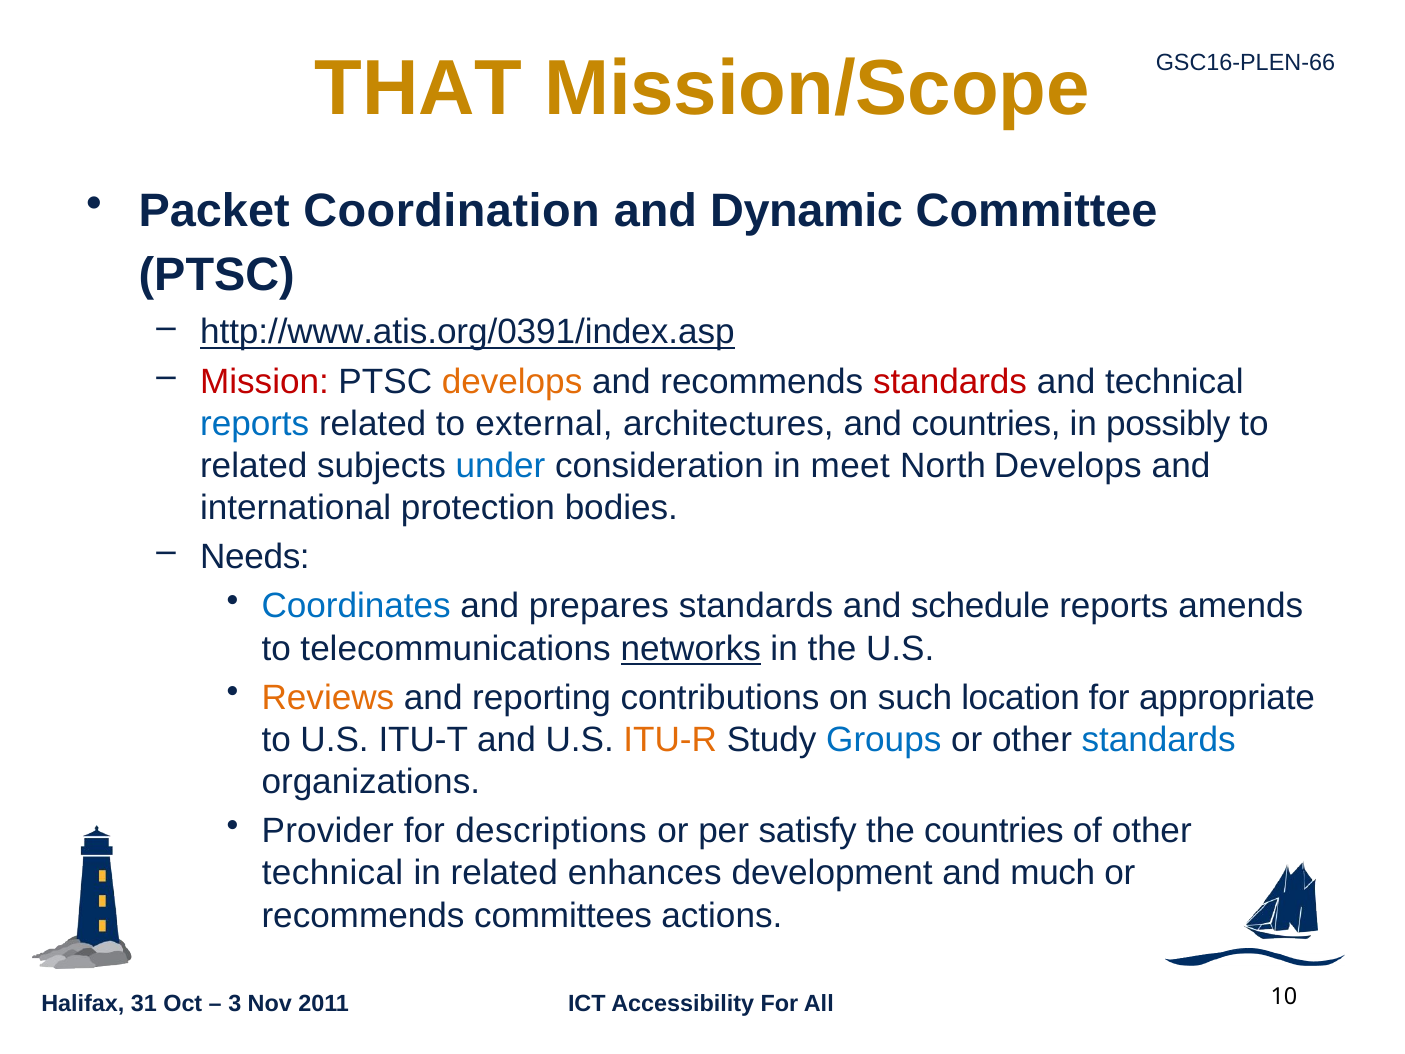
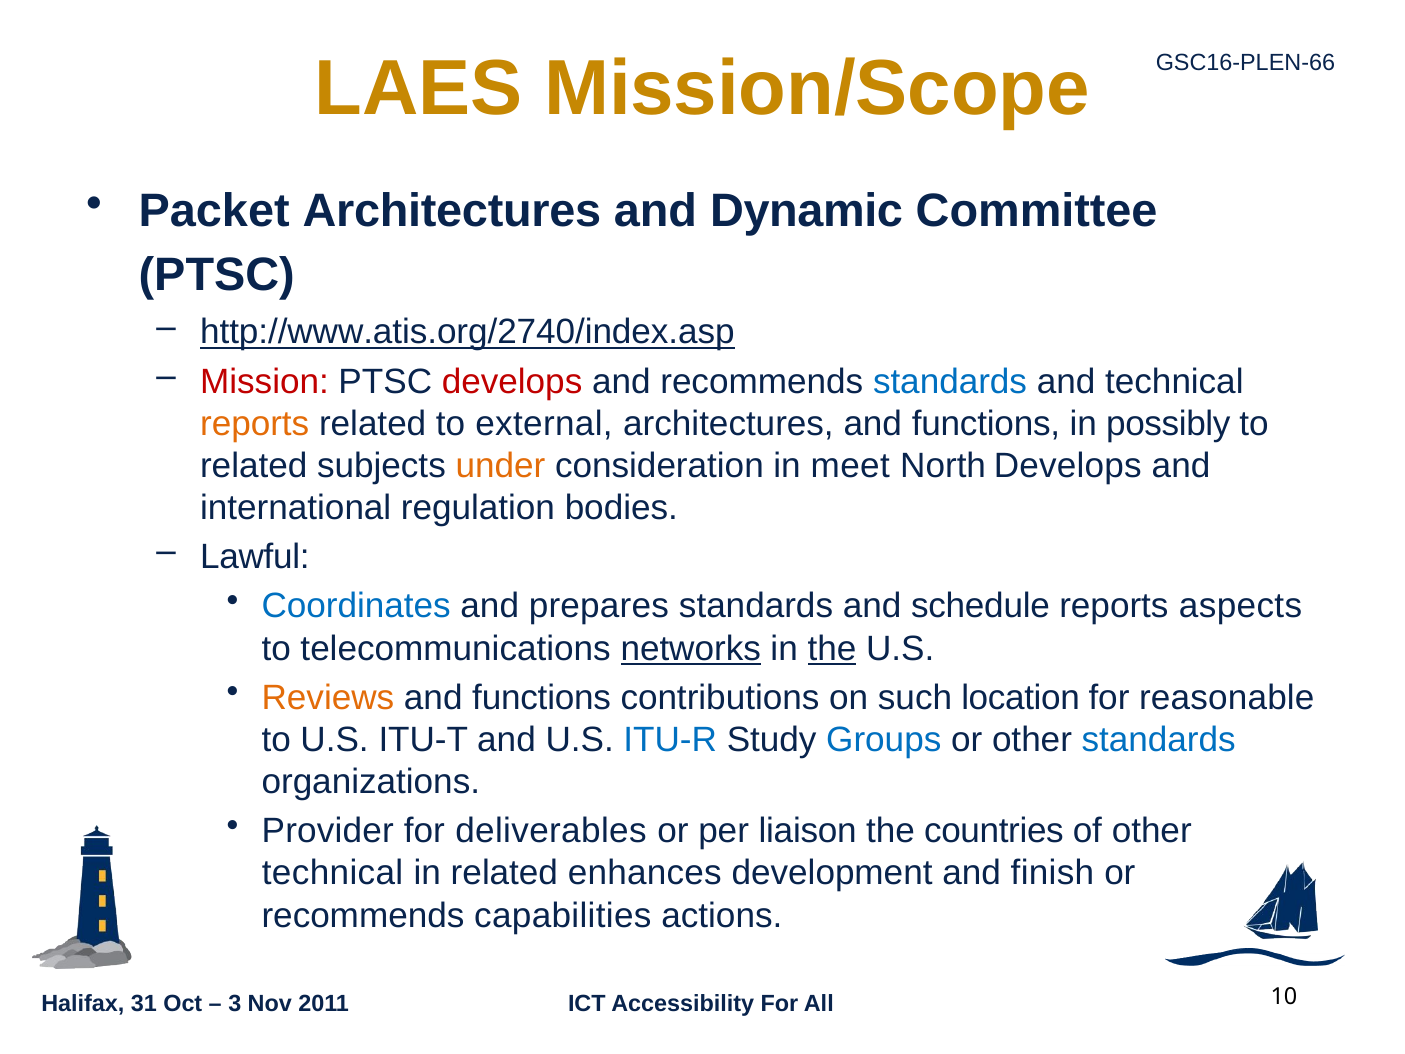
THAT: THAT -> LAES (419, 89)
Packet Coordination: Coordination -> Architectures (452, 211)
http://www.atis.org/0391/index.asp: http://www.atis.org/0391/index.asp -> http://www.atis.org/2740/index.asp (467, 332)
develops colour: orange -> red (512, 381)
standards colour: red -> blue (950, 381)
reports colour: blue -> orange (255, 424)
architectures and countries: countries -> functions (986, 424)
under colour: blue -> orange (500, 466)
protection: protection -> regulation (478, 508)
Needs: Needs -> Lawful (255, 557)
amends: amends -> aspects (1241, 606)
the underline: none -> present (832, 648)
reporting: reporting -> functions (542, 697)
appropriate: appropriate -> reasonable (1227, 697)
ITU-R colour: orange -> blue (670, 740)
descriptions: descriptions -> deliverables (551, 831)
satisfy: satisfy -> liaison (808, 831)
much: much -> finish (1052, 873)
committees: committees -> capabilities (563, 915)
